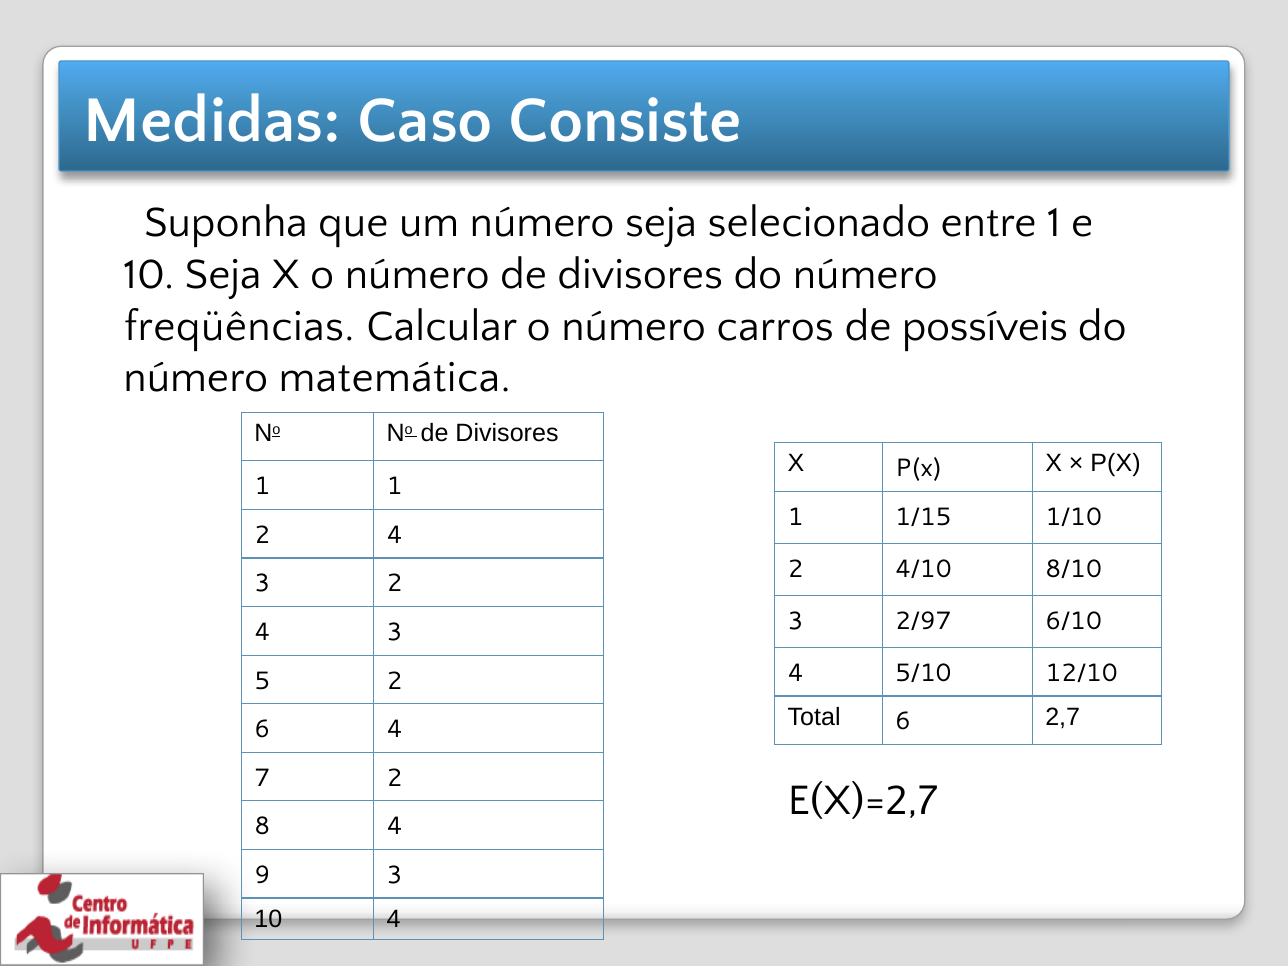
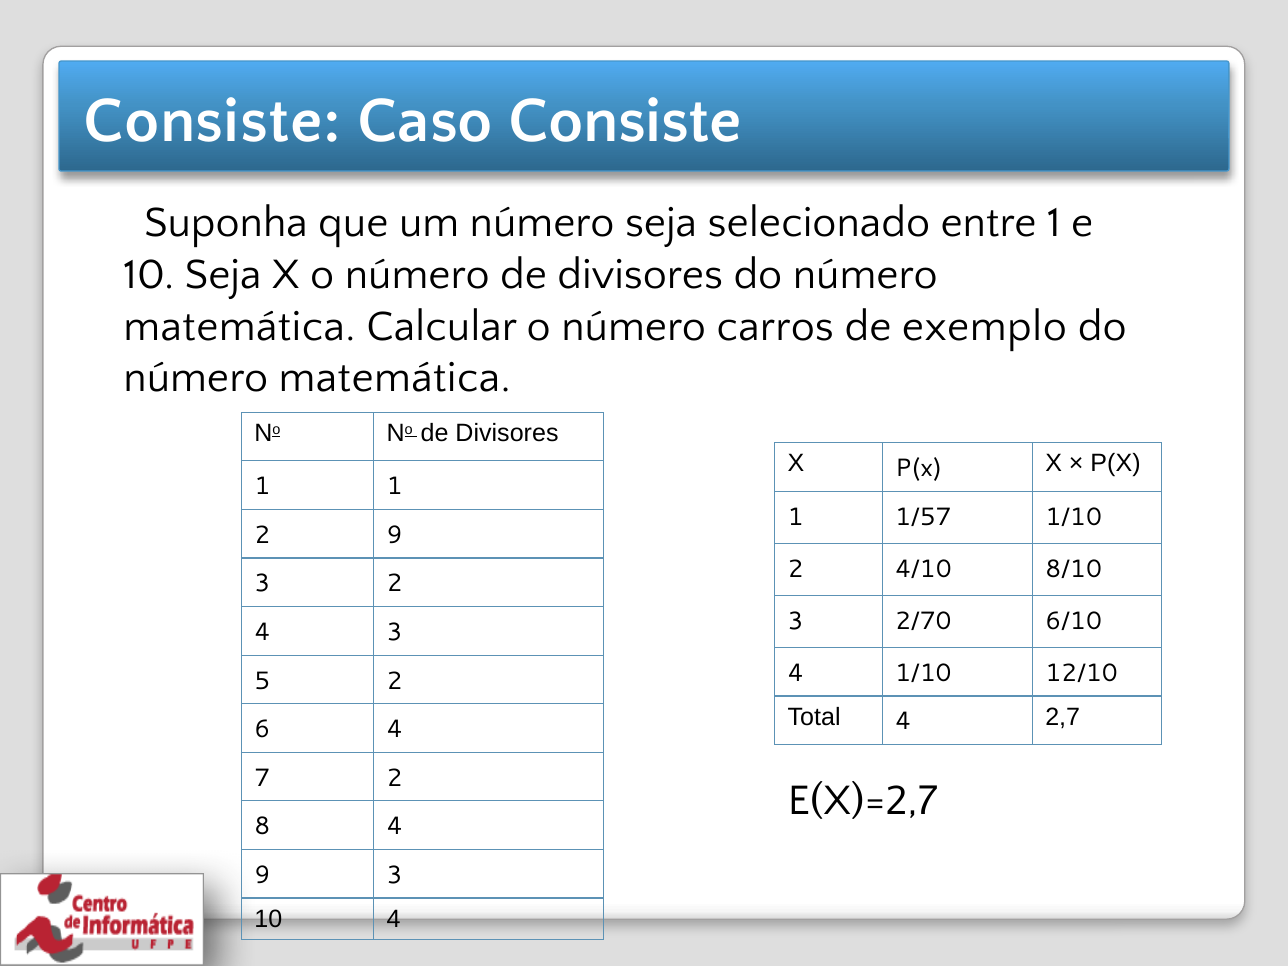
Medidas: Medidas -> Consiste (212, 120)
freqüências: freqüências -> matemática (239, 326)
possíveis: possíveis -> exemplo (984, 326)
1/15: 1/15 -> 1/57 (923, 517)
4: 4 -> 9 (395, 535)
2/97: 2/97 -> 2/70 (923, 621)
4 5/10: 5/10 -> 1/10 (923, 673)
Total 6: 6 -> 4 (903, 722)
